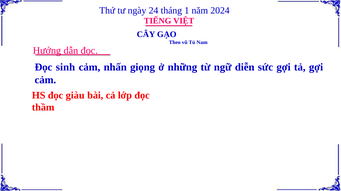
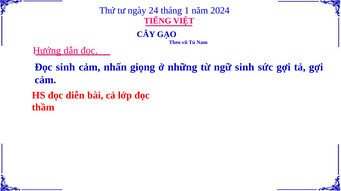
ngữ diễn: diễn -> sinh (245, 67)
giàu: giàu -> diễn (75, 96)
